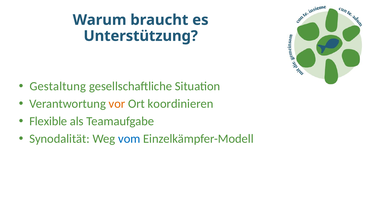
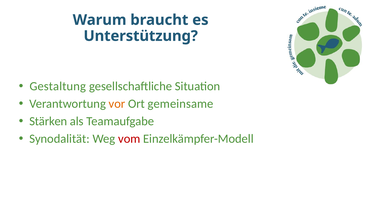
koordinieren: koordinieren -> gemeinsame (181, 104)
Flexible: Flexible -> Stärken (48, 121)
vom colour: blue -> red (129, 139)
